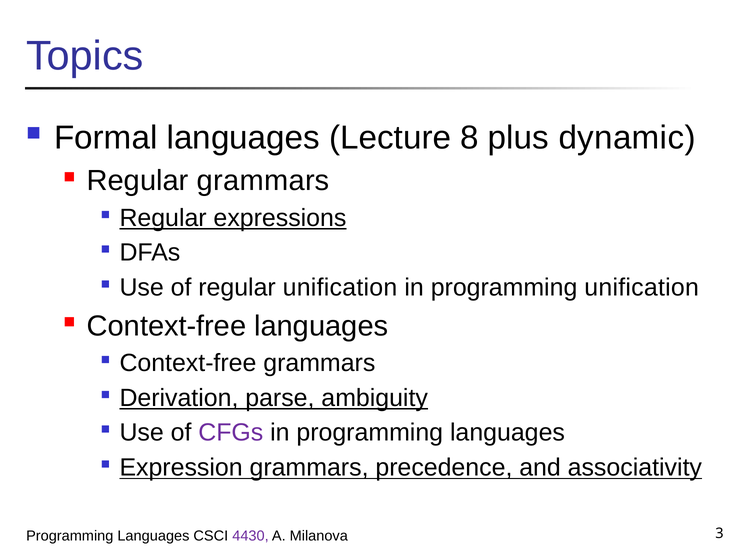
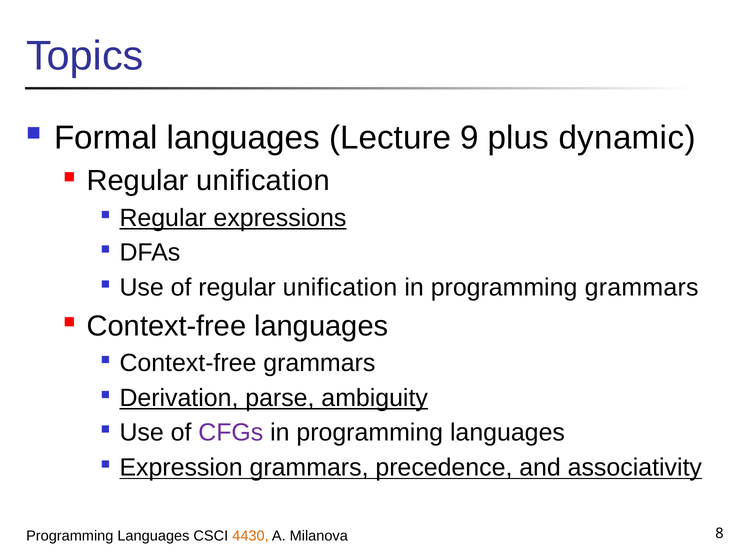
8: 8 -> 9 (470, 138)
grammars: grammars -> unification (263, 181)
programming unification: unification -> grammars (642, 288)
4430 colour: purple -> orange (250, 536)
3: 3 -> 8 (719, 534)
